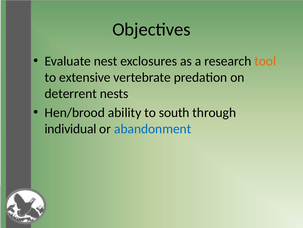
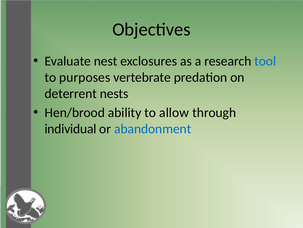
tool colour: orange -> blue (265, 61)
extensive: extensive -> purposes (85, 77)
south: south -> allow (174, 112)
